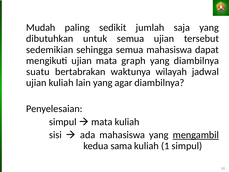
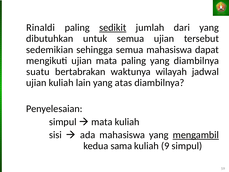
Mudah: Mudah -> Rinaldi (41, 28)
sedikit underline: none -> present (113, 28)
saja: saja -> dari (182, 28)
mata graph: graph -> paling (134, 61)
agar: agar -> atas (123, 83)
1: 1 -> 9 (165, 146)
